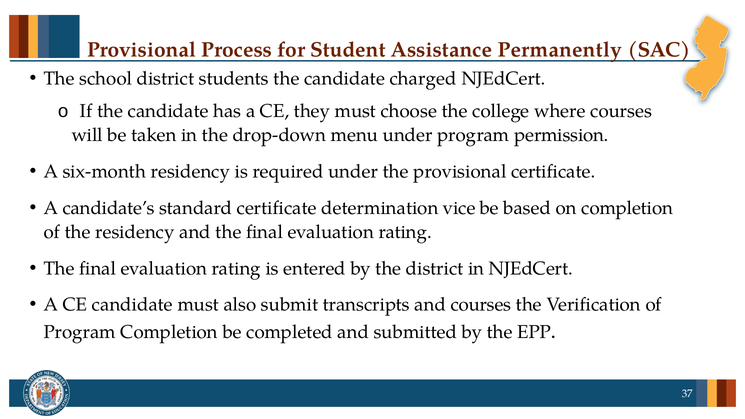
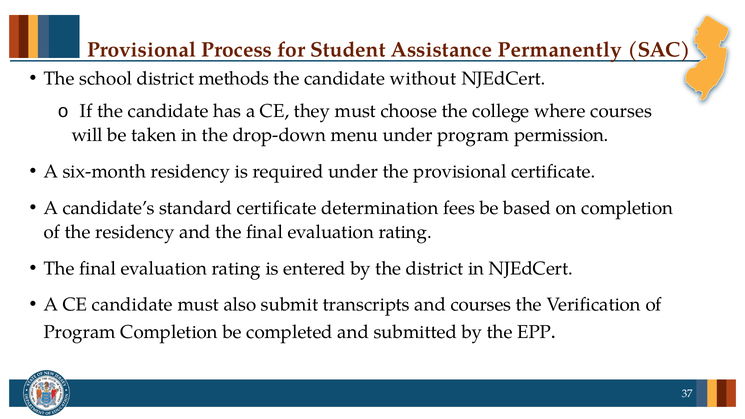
students: students -> methods (234, 78)
charged: charged -> without (423, 78)
vice: vice -> fees (459, 208)
